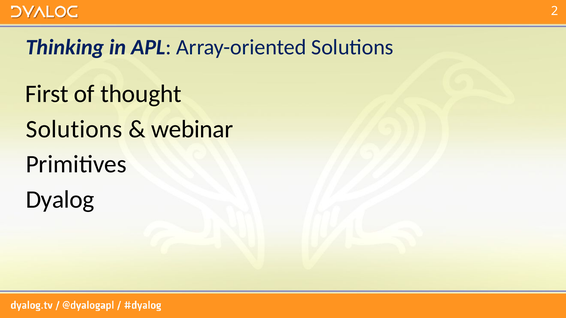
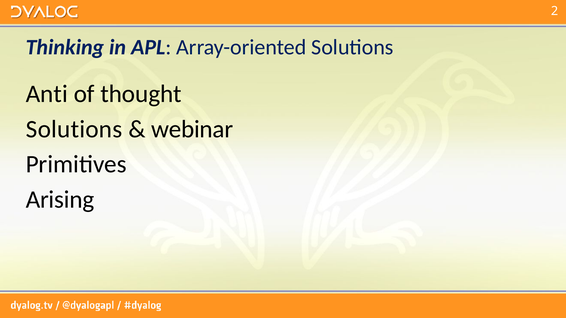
First: First -> Anti (47, 94)
Dyalog: Dyalog -> Arising (60, 200)
